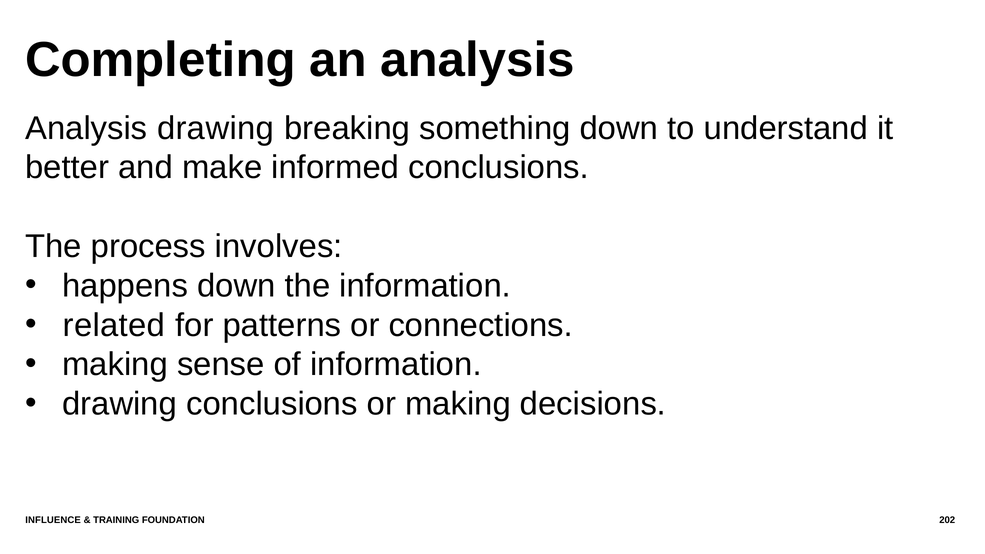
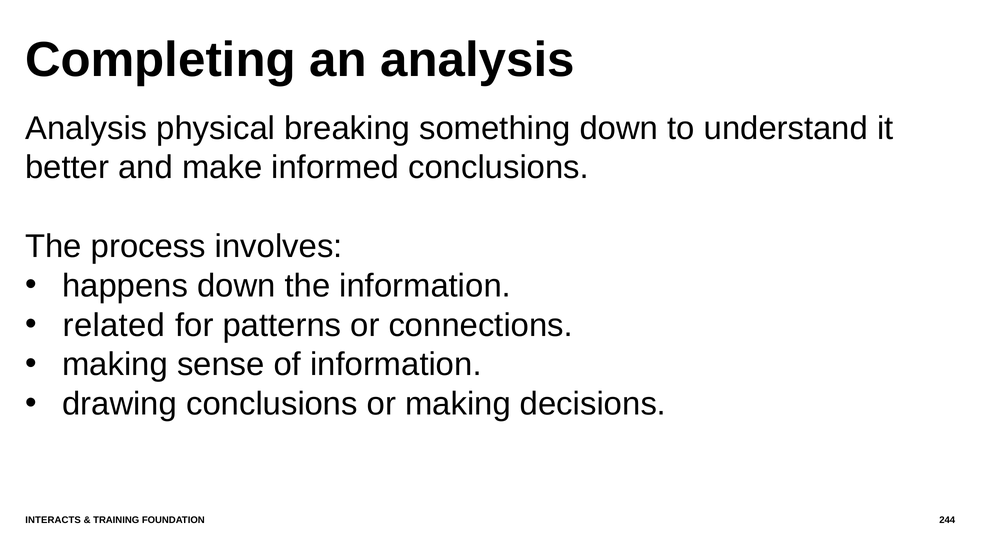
Analysis drawing: drawing -> physical (216, 128)
INFLUENCE: INFLUENCE -> INTERACTS (53, 520)
202: 202 -> 244 (947, 520)
